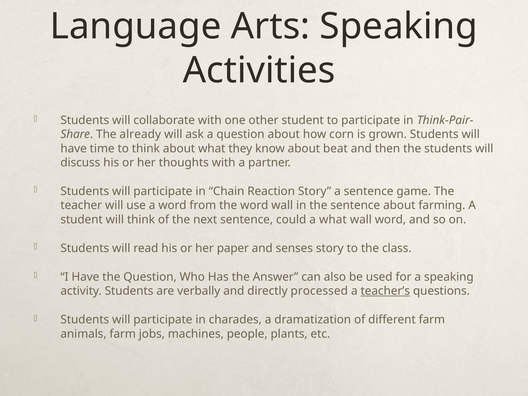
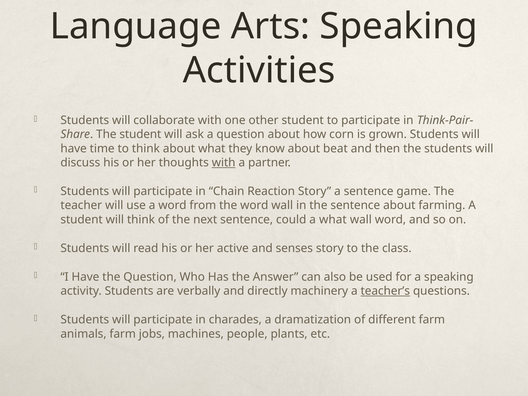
The already: already -> student (140, 134)
with underline: none -> present (224, 163)
paper: paper -> active (233, 248)
processed: processed -> machinery (319, 291)
